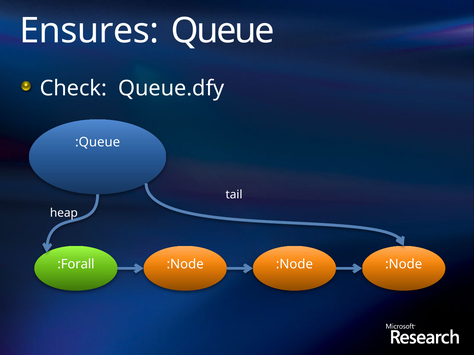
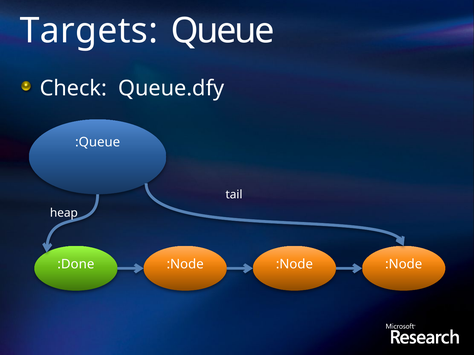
Ensures: Ensures -> Targets (89, 31)
:Forall: :Forall -> :Done (76, 265)
